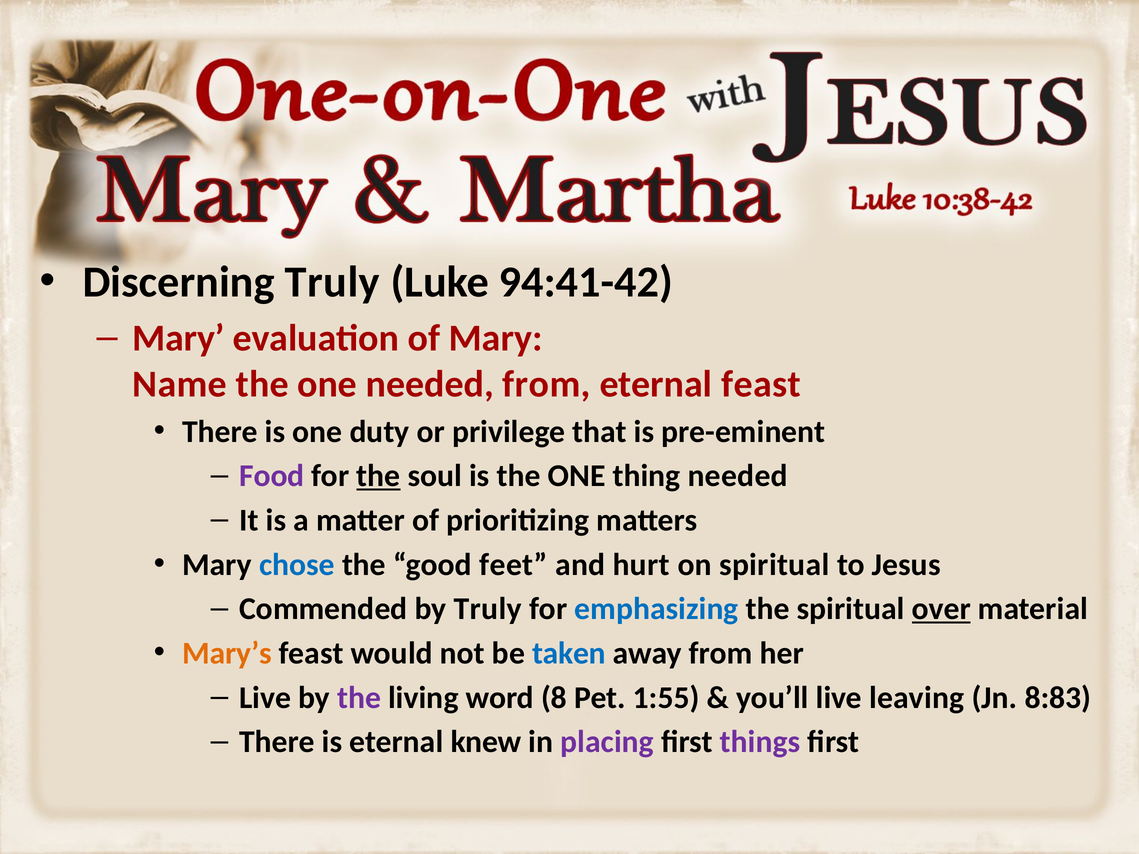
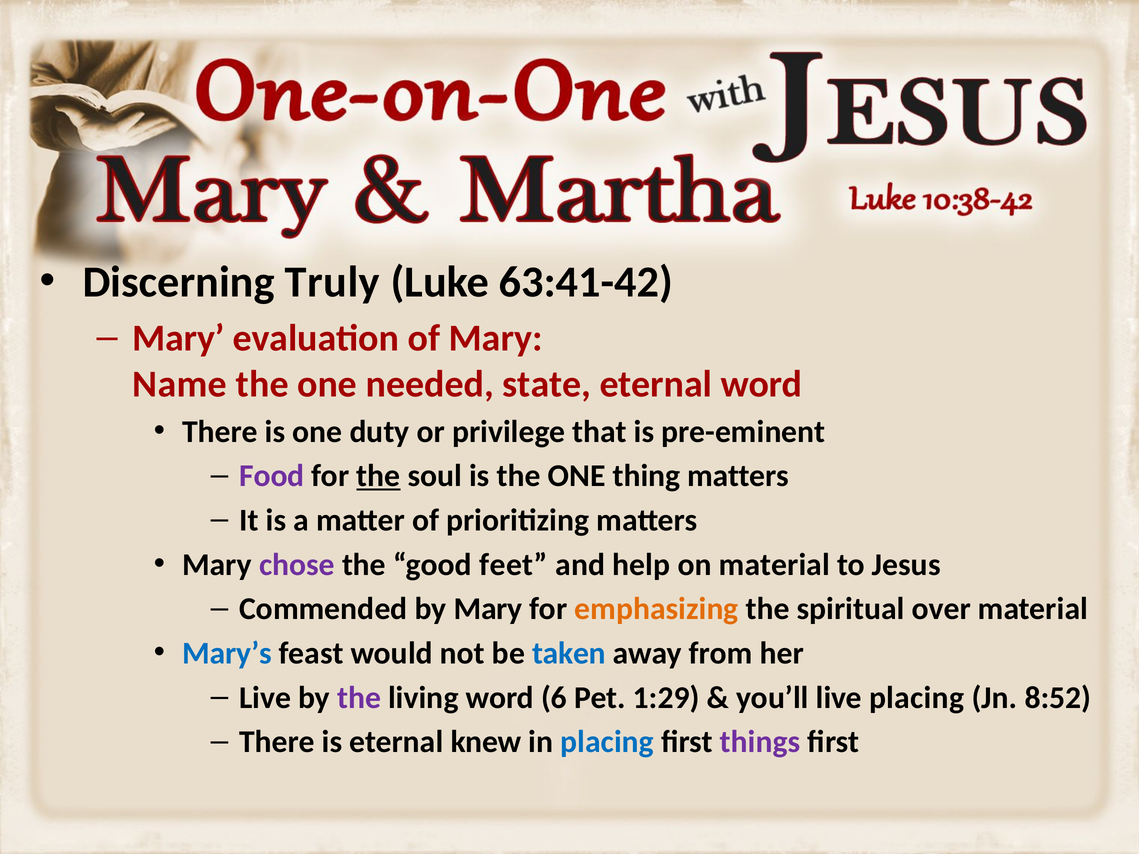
94:41-42: 94:41-42 -> 63:41-42 (586, 282)
needed from: from -> state (547, 384)
eternal feast: feast -> word (761, 384)
thing needed: needed -> matters (738, 476)
chose colour: blue -> purple (297, 565)
hurt: hurt -> help (641, 565)
on spiritual: spiritual -> material (774, 565)
by Truly: Truly -> Mary (488, 609)
emphasizing colour: blue -> orange (656, 609)
over underline: present -> none (941, 609)
Mary’s colour: orange -> blue (227, 654)
8: 8 -> 6 (554, 698)
1:55: 1:55 -> 1:29 (666, 698)
live leaving: leaving -> placing (917, 698)
8:83: 8:83 -> 8:52 (1058, 698)
placing colour: purple -> blue (607, 742)
